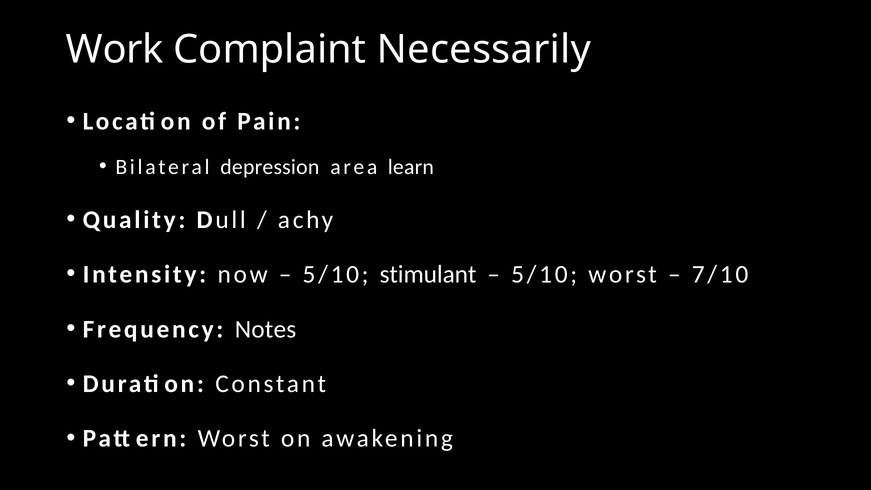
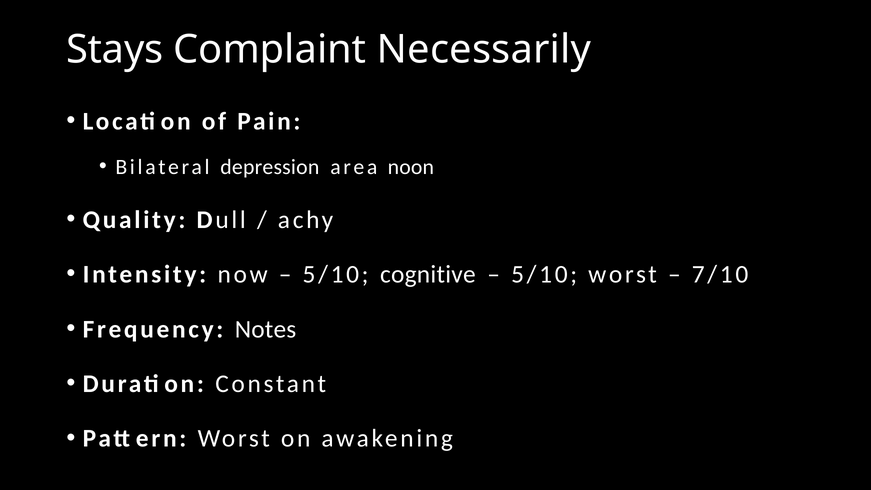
Work: Work -> Stays (115, 50)
learn: learn -> noon (411, 167)
stimulant: stimulant -> cognitive (428, 274)
